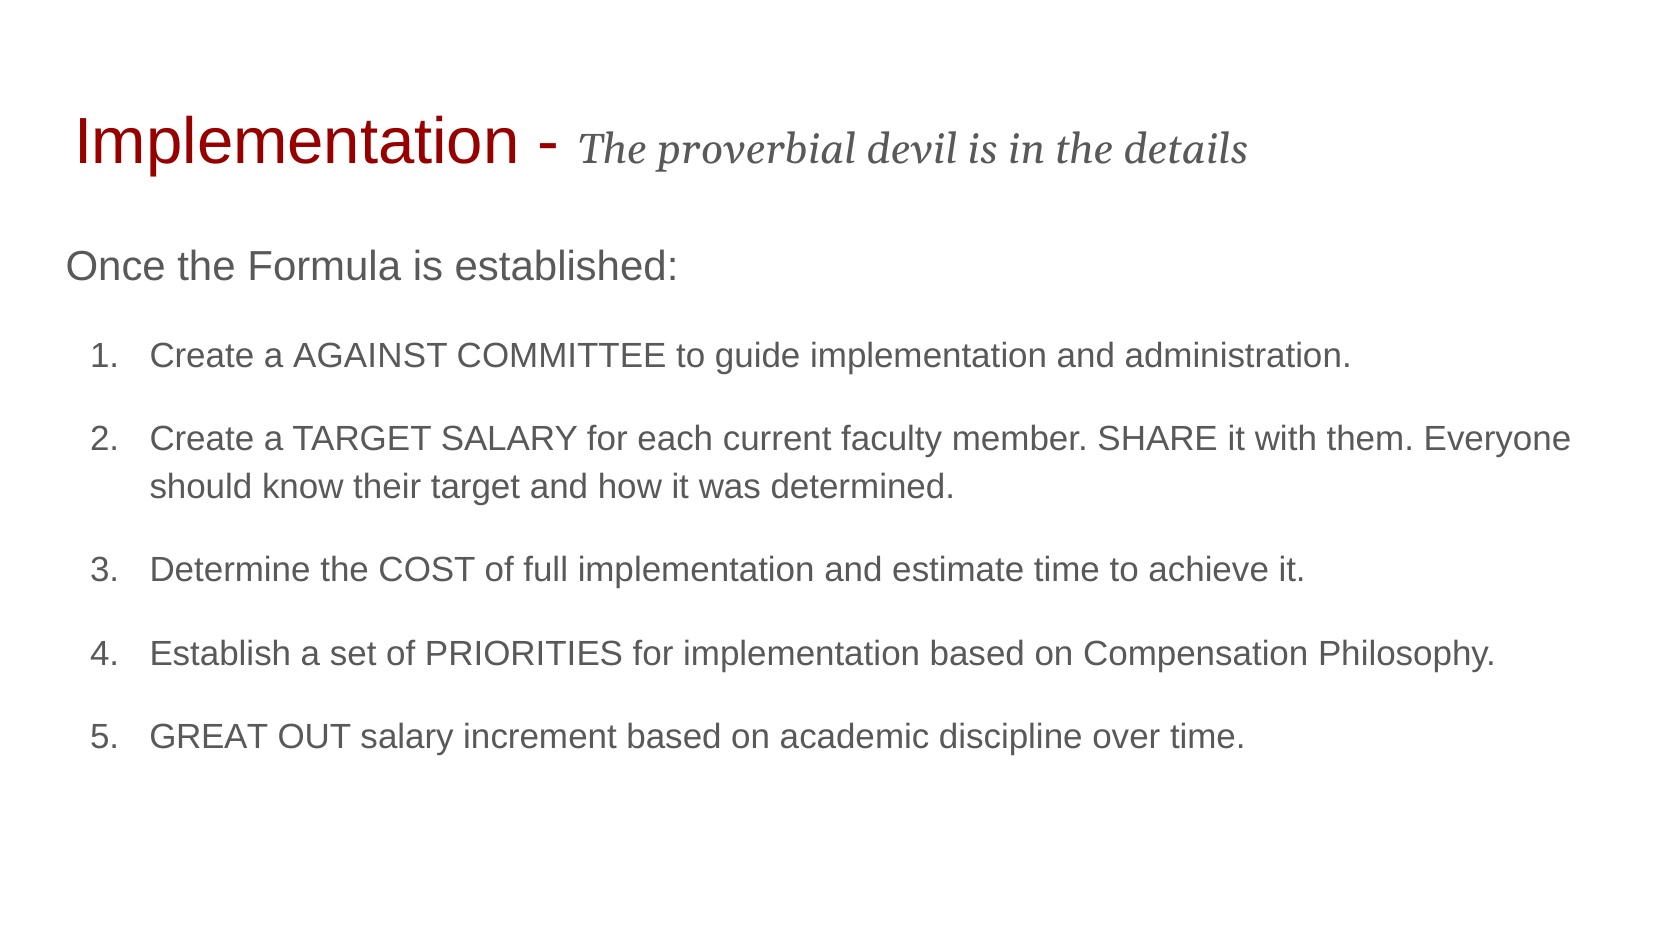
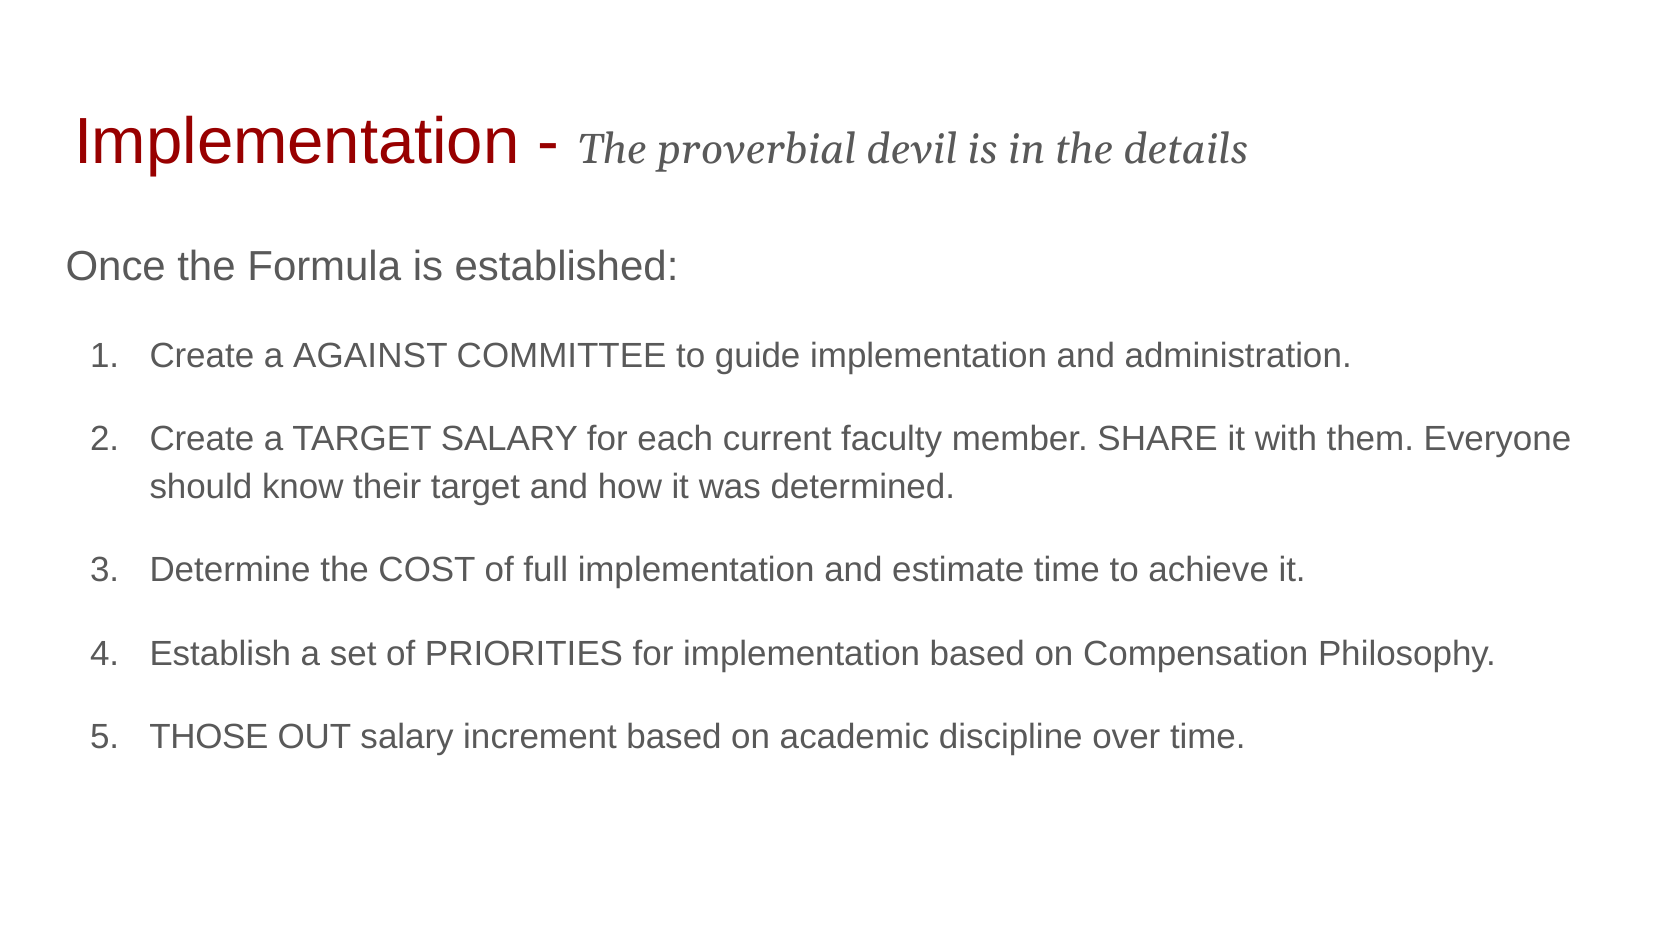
GREAT: GREAT -> THOSE (209, 737)
